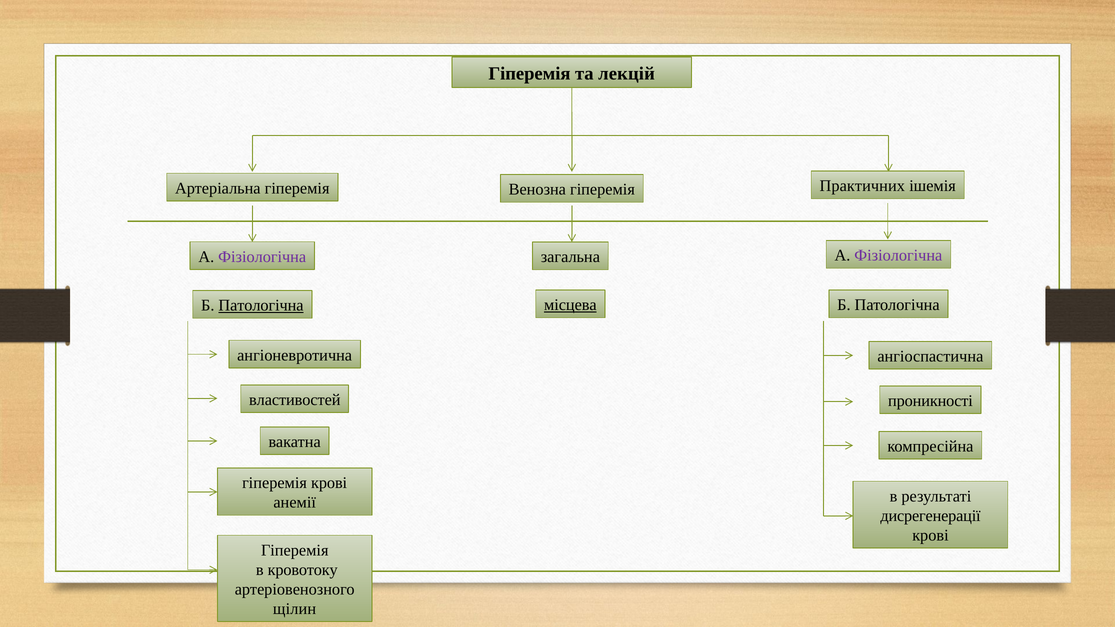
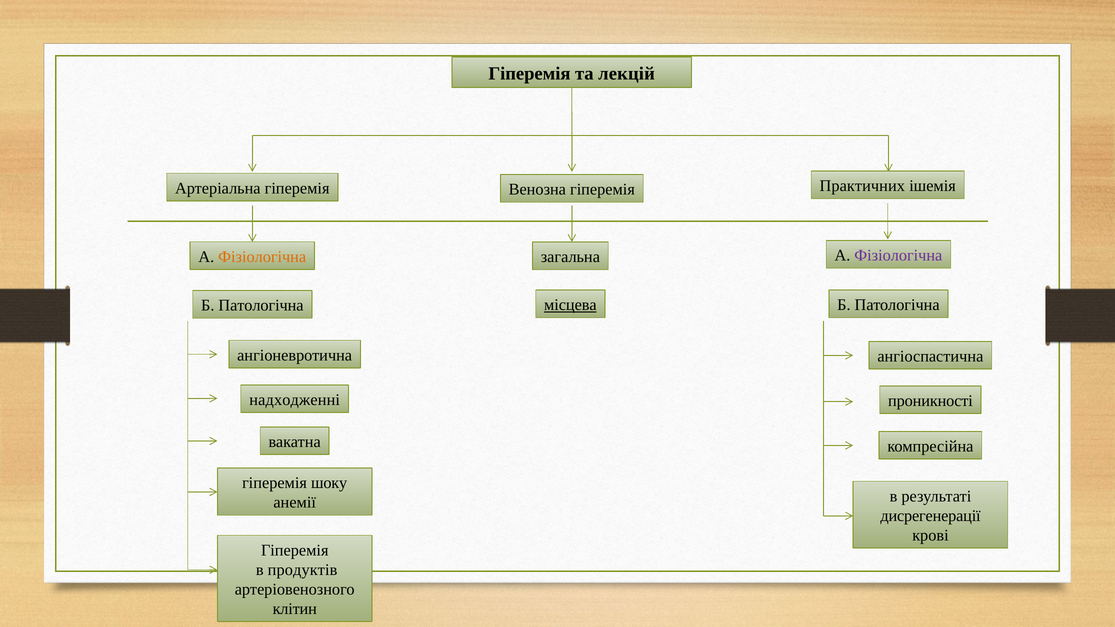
Фізіологічна colour: purple -> orange (262, 257)
Патологічна underline: present -> none (261, 306)
властивостей: властивостей -> надходженні (295, 400)
гіперемія крові: крові -> шоку (329, 483)
кровотоку: кровотоку -> продуктів (303, 570)
щілин: щілин -> клітин (295, 609)
